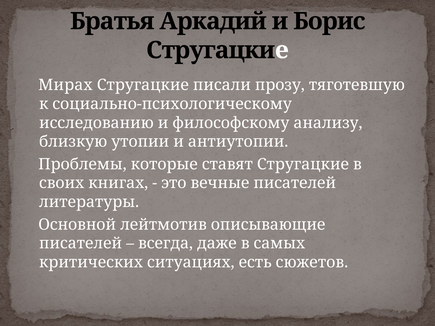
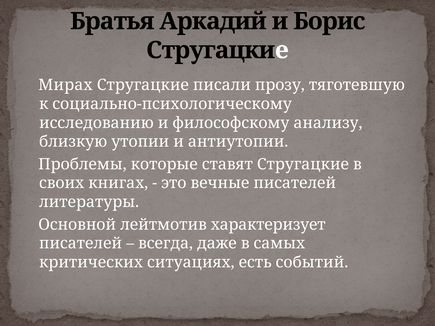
описывающие: описывающие -> характеризует (268, 225)
сюжетов: сюжетов -> событий (312, 262)
